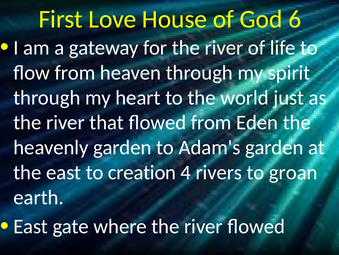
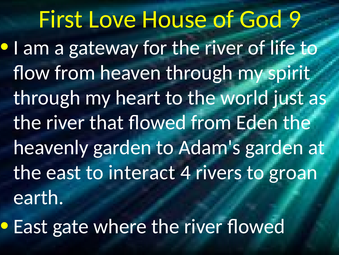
6: 6 -> 9 (295, 19)
creation: creation -> interact (142, 172)
